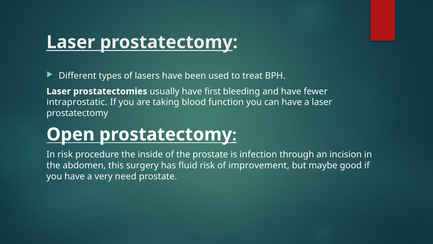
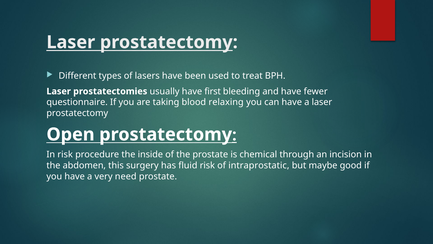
intraprostatic: intraprostatic -> questionnaire (77, 102)
function: function -> relaxing (226, 102)
infection: infection -> chemical (258, 154)
improvement: improvement -> intraprostatic (259, 165)
